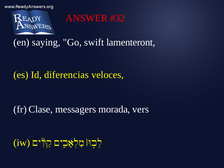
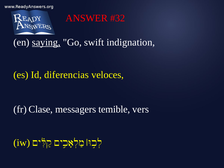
saying underline: none -> present (46, 42)
lamenteront: lamenteront -> indignation (131, 42)
morada: morada -> temible (114, 109)
